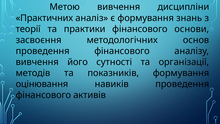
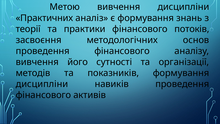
основи: основи -> потоків (192, 29)
оцінювання: оцінювання -> дисципліни (42, 84)
